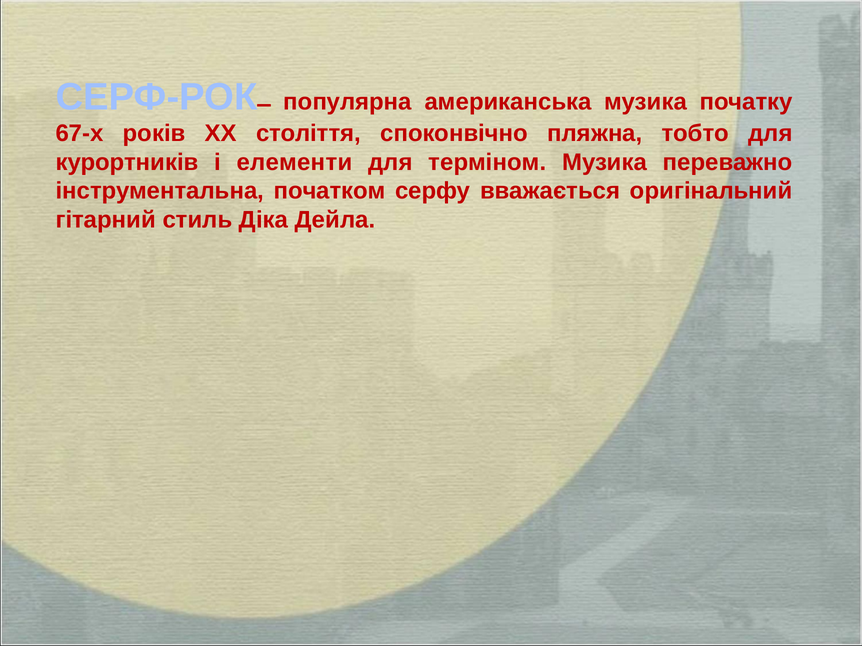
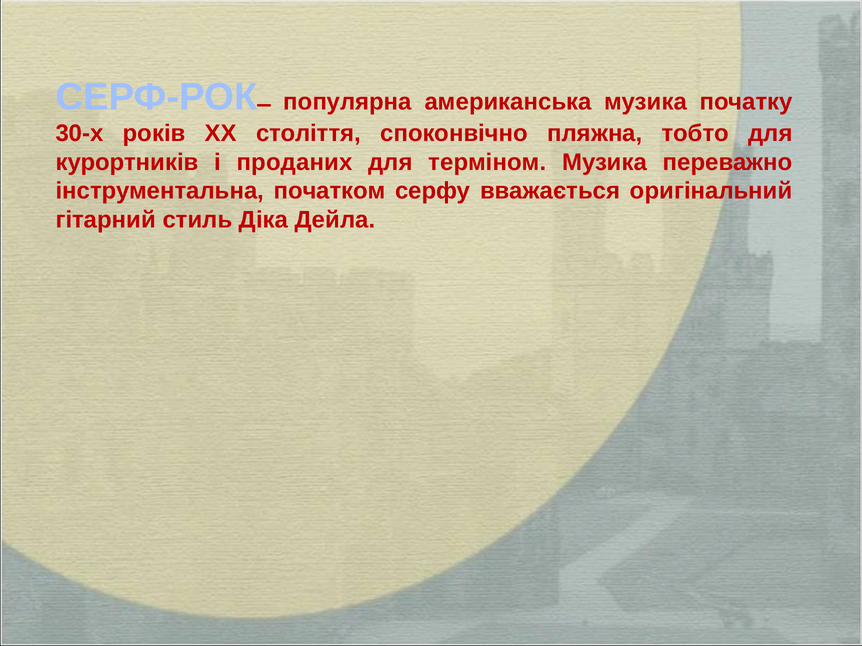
67-х: 67-х -> 30-х (80, 134)
елементи: елементи -> проданих (295, 162)
